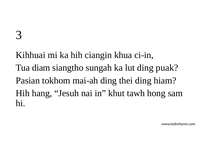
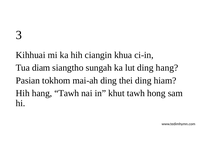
ding puak: puak -> hang (167, 68)
hang Jesuh: Jesuh -> Tawh (67, 93)
